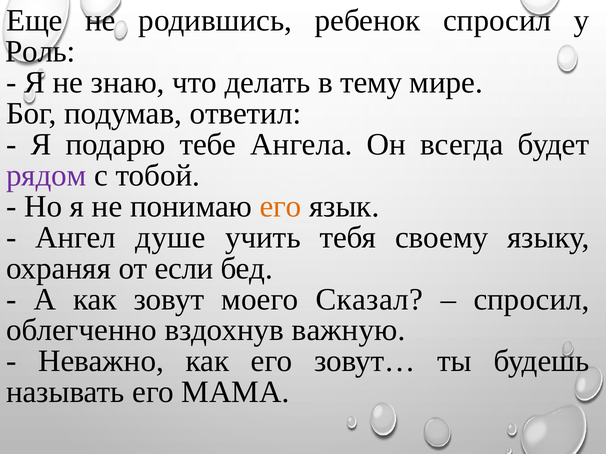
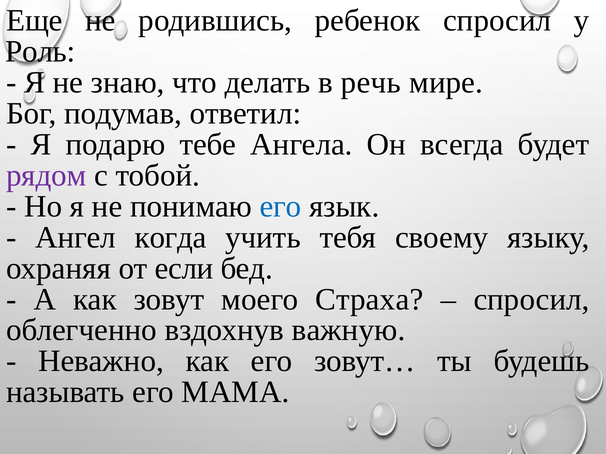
тему: тему -> речь (371, 82)
его colour: orange -> blue (281, 207)
душе: душе -> когда (171, 238)
Сказал: Сказал -> Страха (369, 300)
